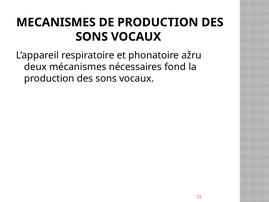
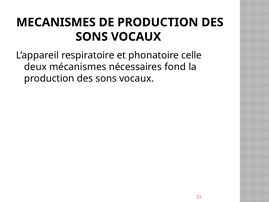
ažru: ažru -> celle (191, 55)
